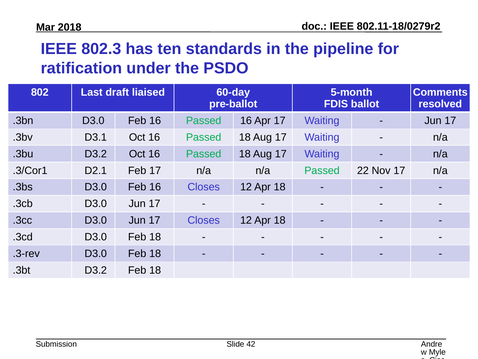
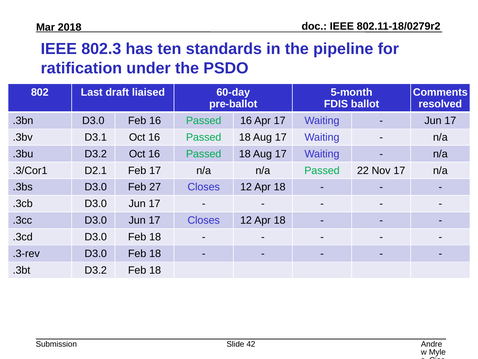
.3bs D3.0 Feb 16: 16 -> 27 (155, 187)
